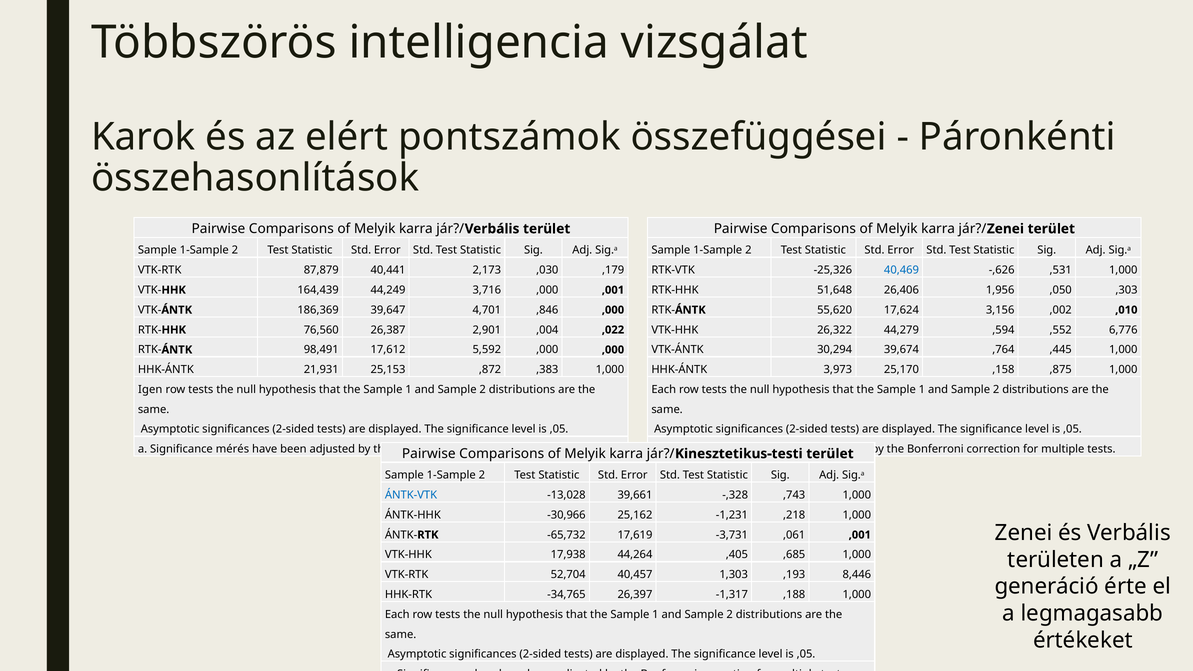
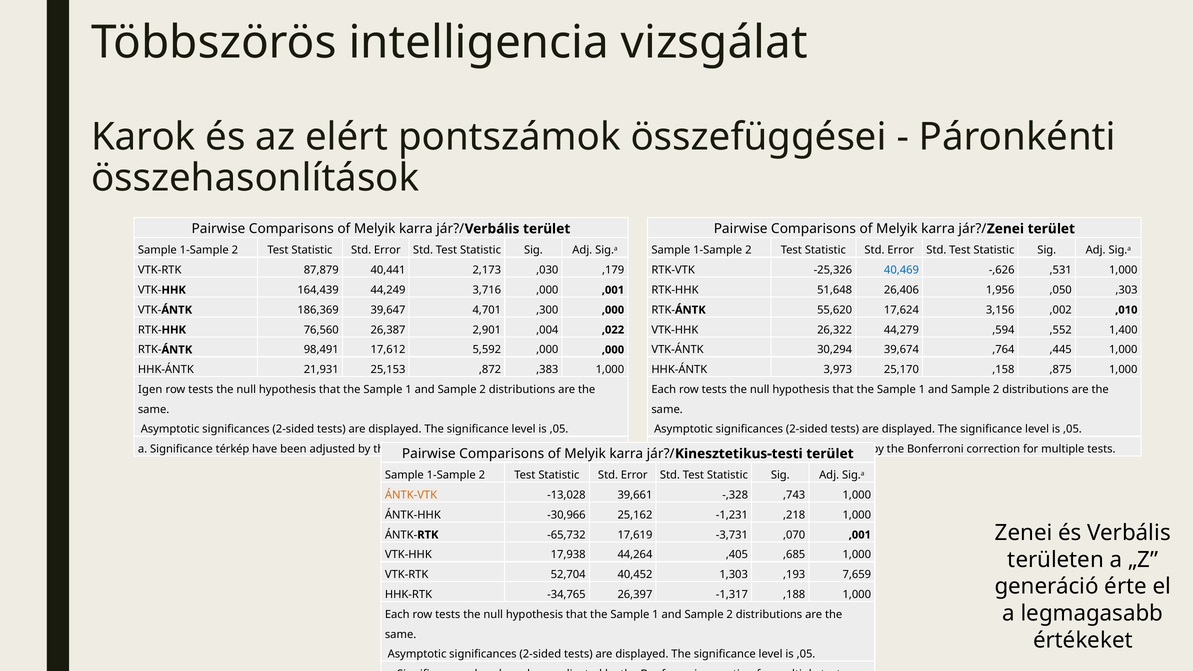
,846: ,846 -> ,300 (547, 310)
6,776: 6,776 -> 1,400 (1123, 330)
mérés: mérés -> térkép (233, 449)
ÁNTK-VTK colour: blue -> orange (411, 495)
,061: ,061 -> ,070 (794, 535)
40,457: 40,457 -> 40,452 (635, 575)
8,446: 8,446 -> 7,659 (857, 575)
